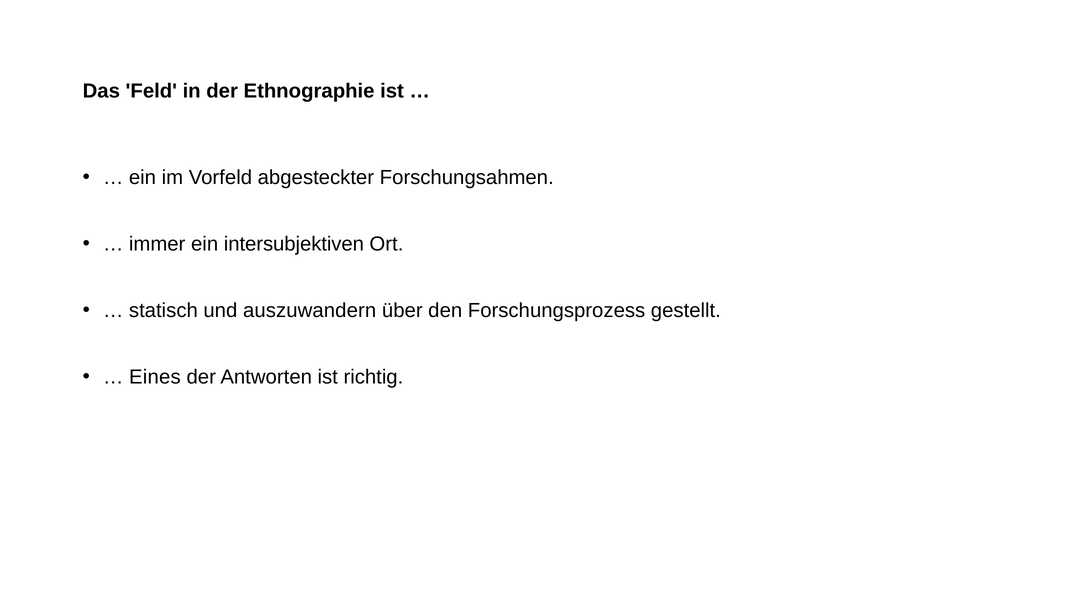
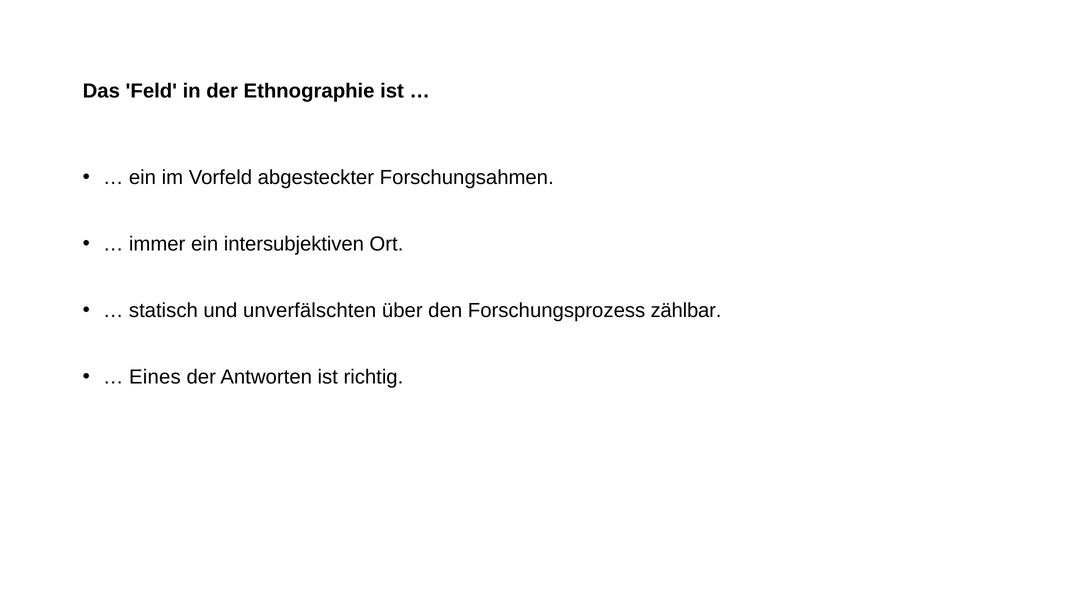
auszuwandern: auszuwandern -> unverfälschten (310, 310)
gestellt: gestellt -> zählbar (686, 310)
